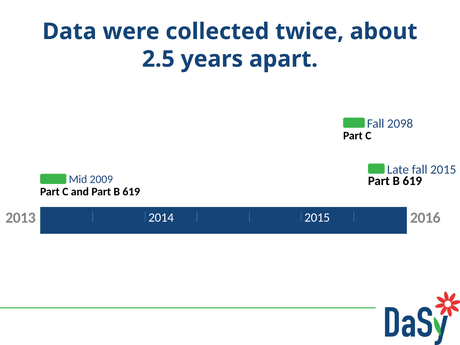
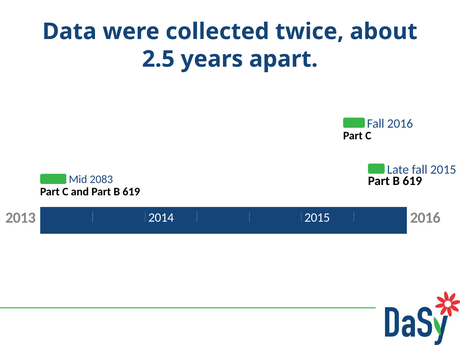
Fall 2098: 2098 -> 2016 (400, 124)
2009: 2009 -> 2083 (101, 179)
